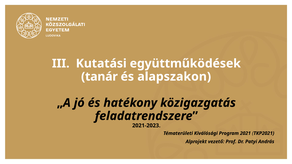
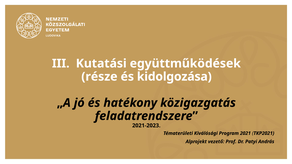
tanár: tanár -> része (99, 77)
alapszakon: alapszakon -> kidolgozása (174, 77)
